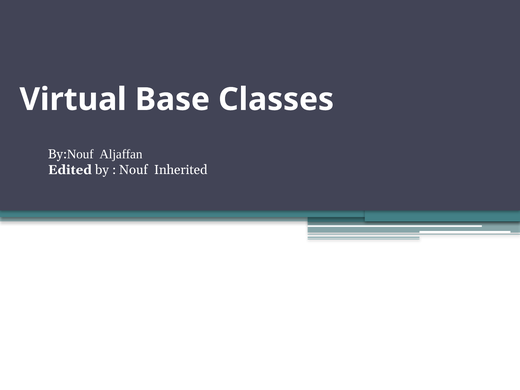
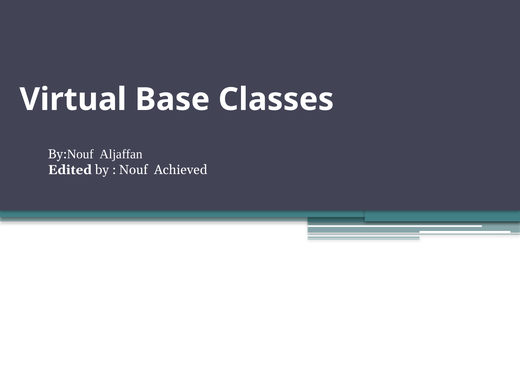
Inherited: Inherited -> Achieved (181, 170)
